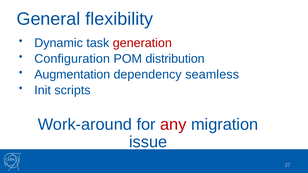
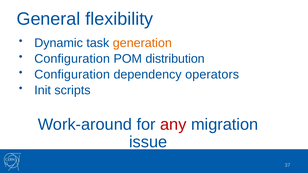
generation colour: red -> orange (142, 43)
Augmentation: Augmentation -> Configuration (72, 75)
seamless: seamless -> operators (212, 75)
